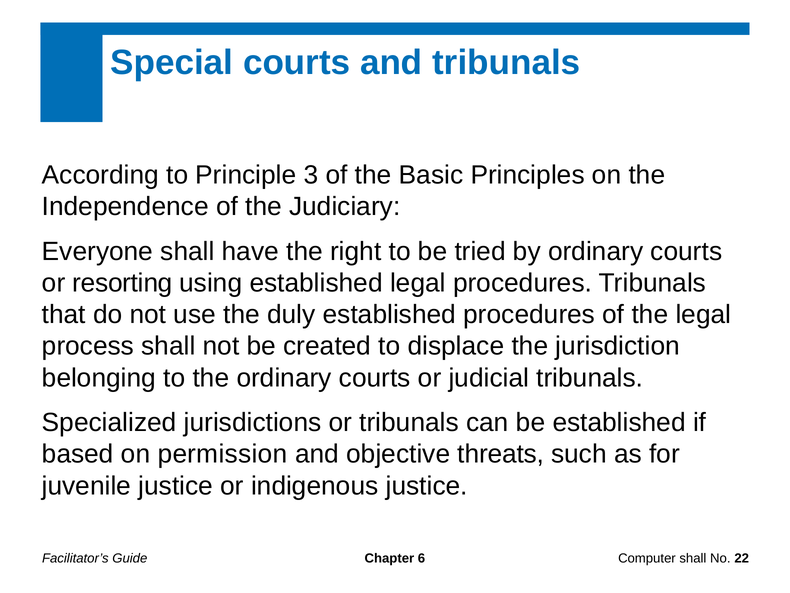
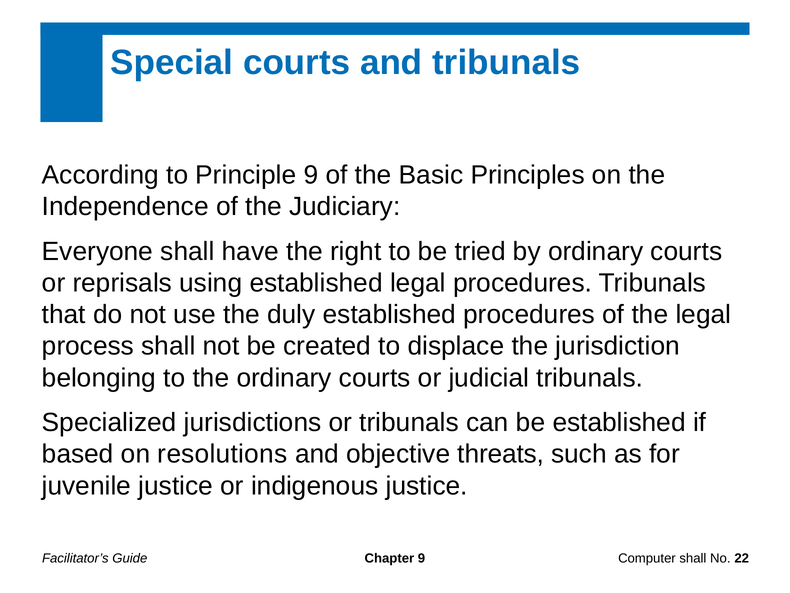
Principle 3: 3 -> 9 (311, 175)
resorting: resorting -> reprisals (122, 283)
permission: permission -> resolutions (222, 454)
Chapter 6: 6 -> 9 (422, 558)
